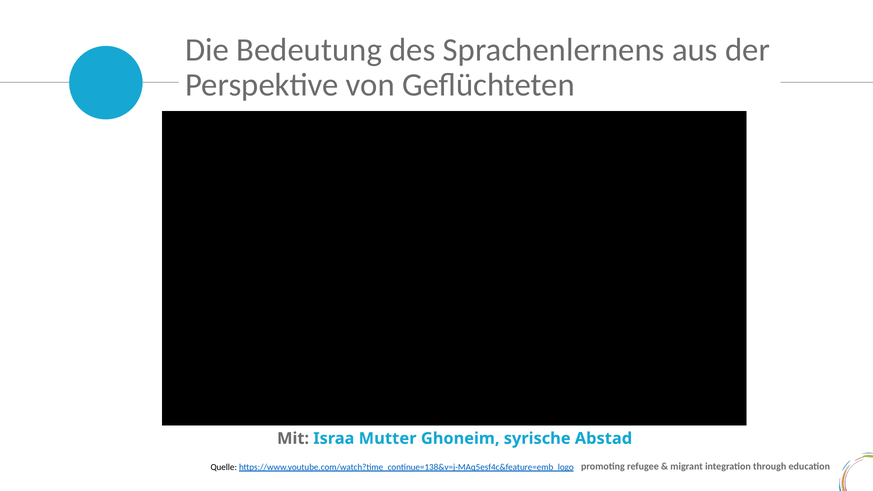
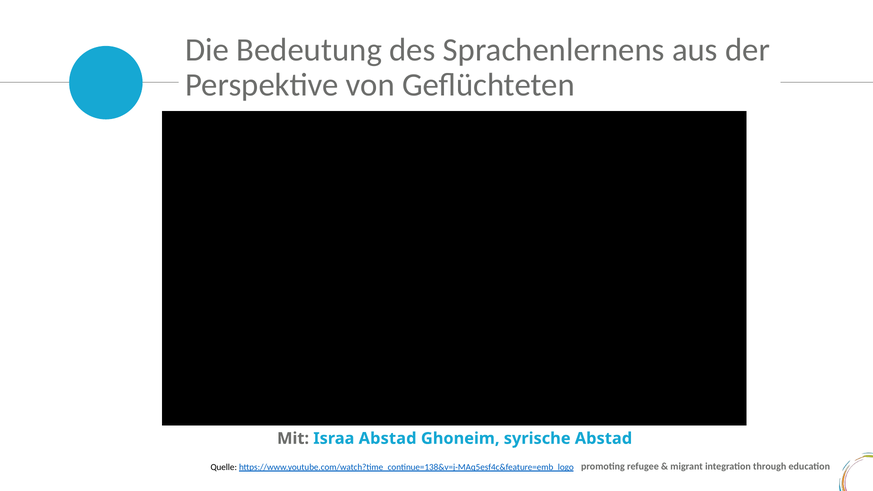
Israa Mutter: Mutter -> Abstad (388, 439)
